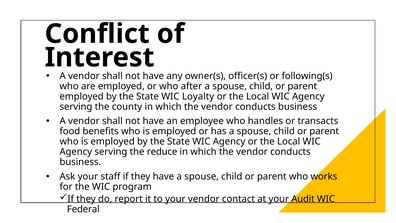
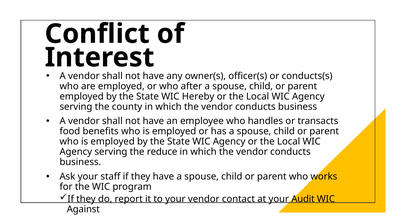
following(s: following(s -> conducts(s (307, 76)
Loyalty: Loyalty -> Hereby (198, 96)
Federal: Federal -> Against (83, 209)
